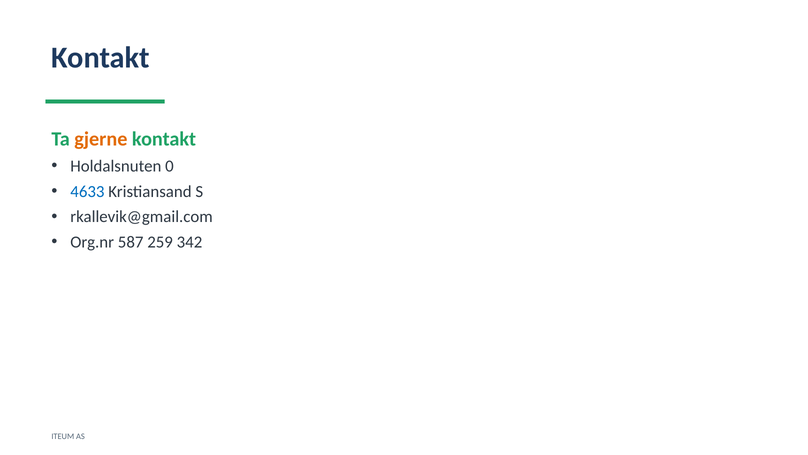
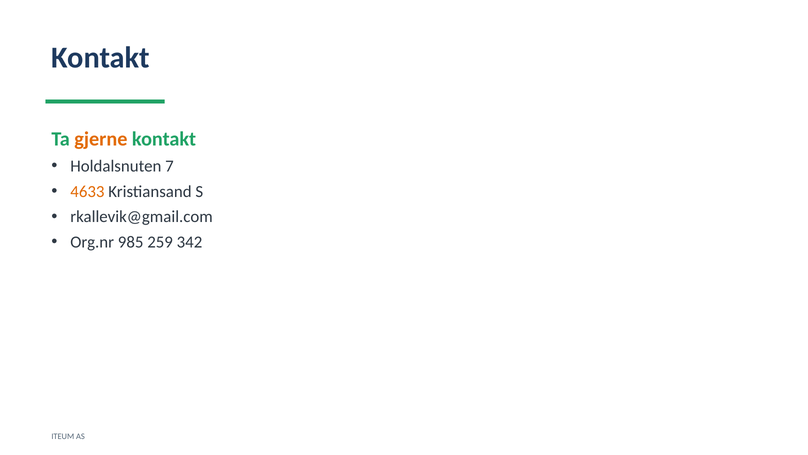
0: 0 -> 7 (169, 166)
4633 colour: blue -> orange (87, 191)
587: 587 -> 985 (131, 242)
